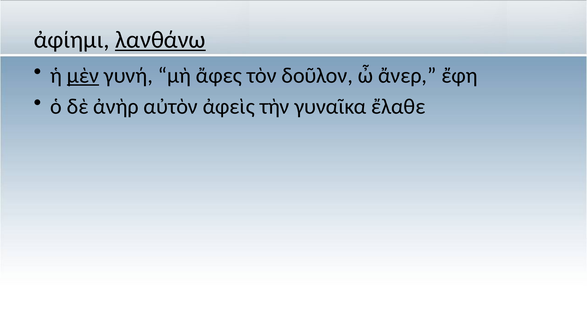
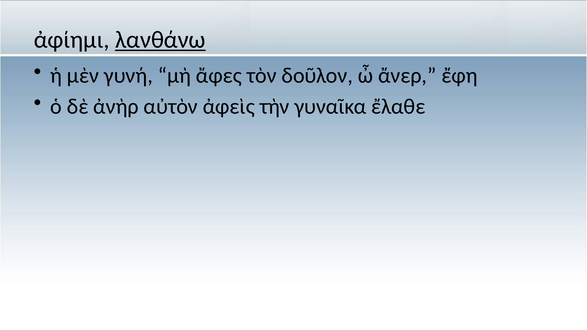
μὲν underline: present -> none (83, 76)
